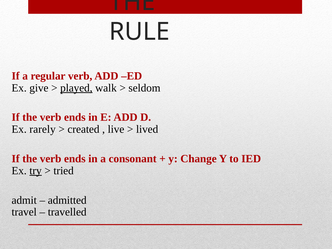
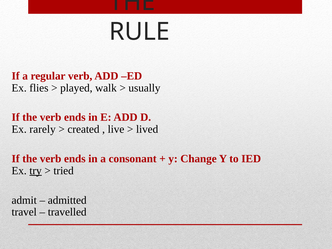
give: give -> flies (39, 88)
played underline: present -> none (76, 88)
seldom: seldom -> usually (144, 88)
